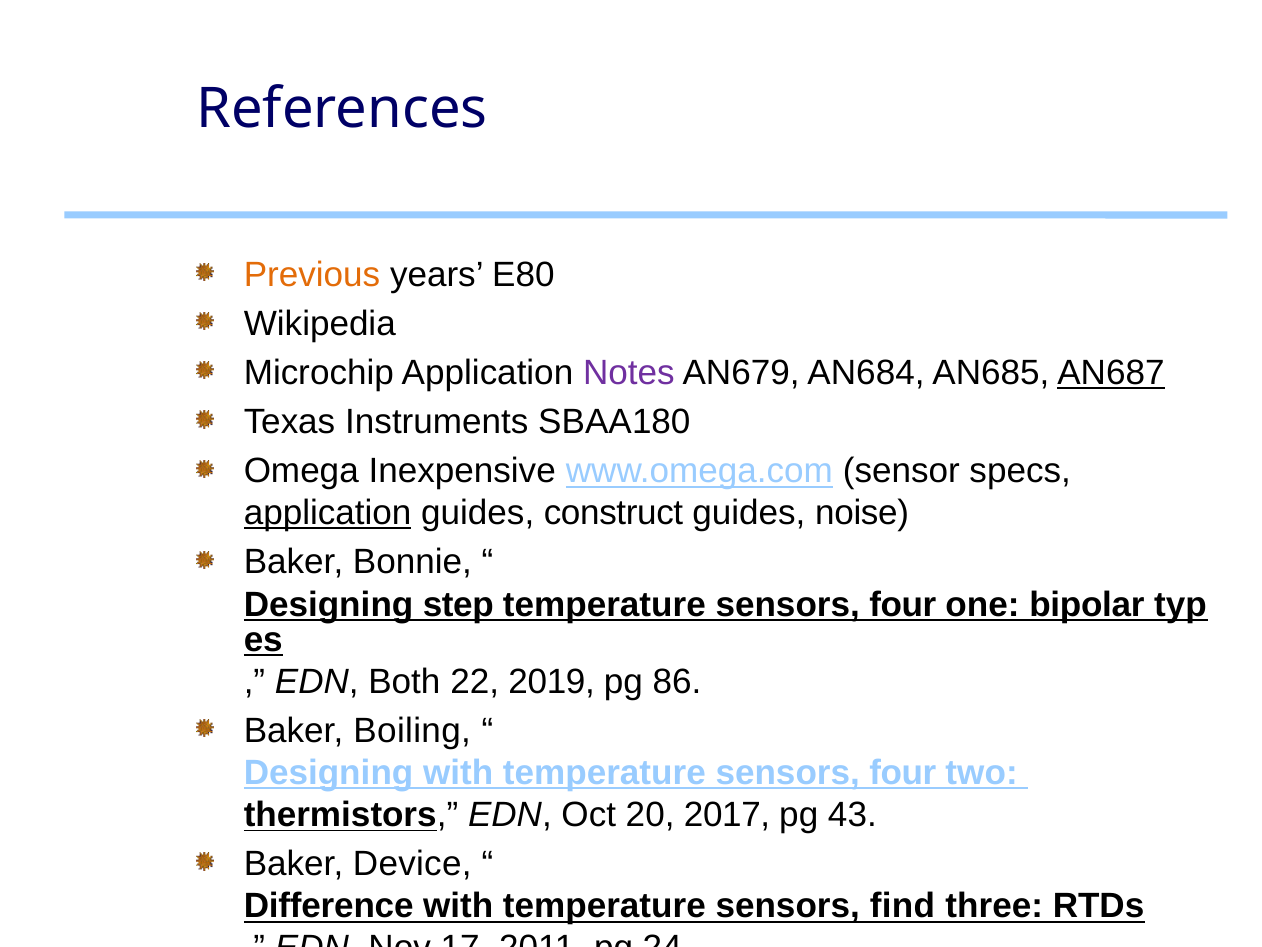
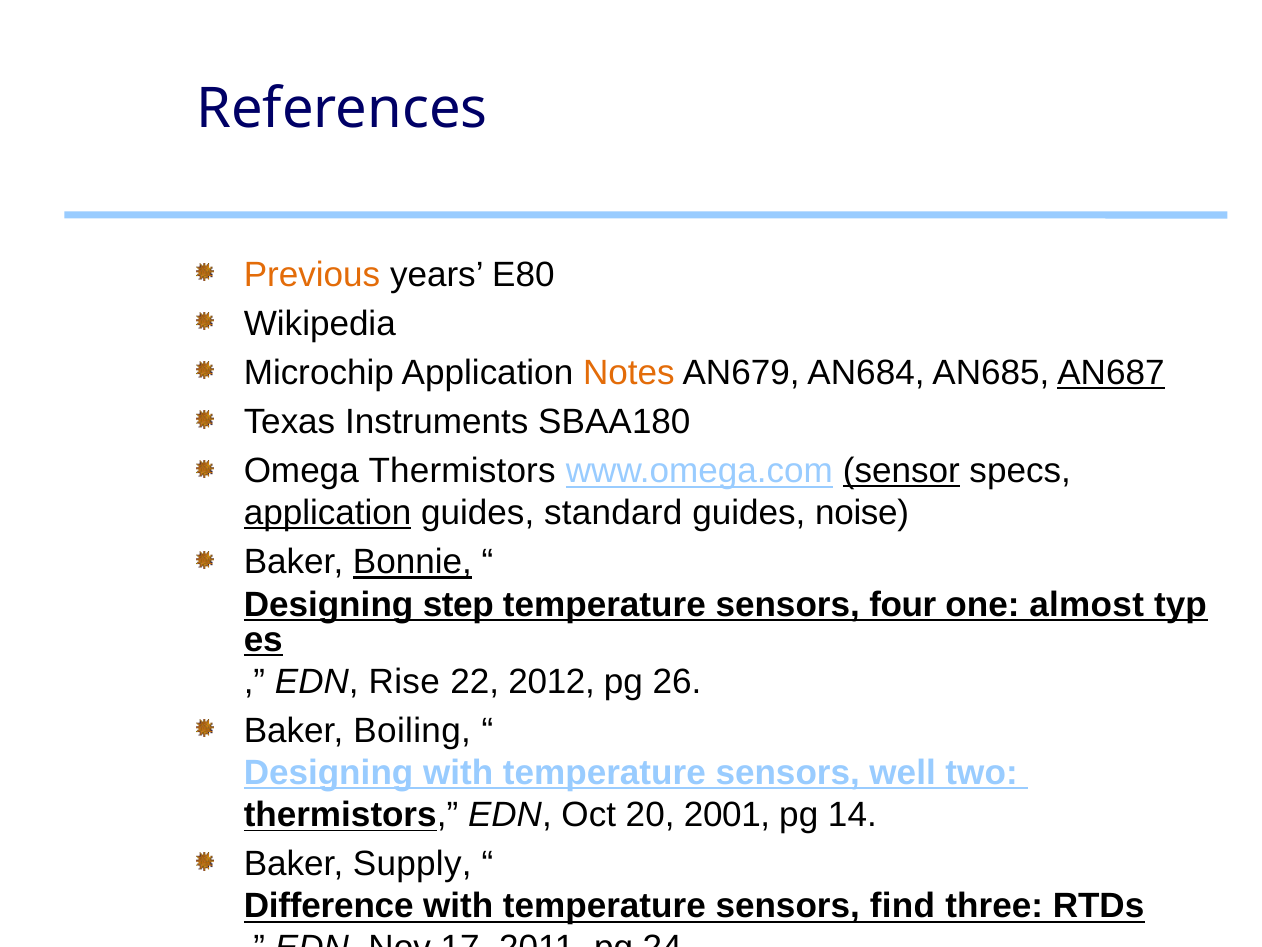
Notes colour: purple -> orange (629, 373)
Omega Inexpensive: Inexpensive -> Thermistors (462, 471)
sensor underline: none -> present (901, 471)
construct: construct -> standard (613, 513)
Bonnie underline: none -> present (412, 562)
bipolar: bipolar -> almost (1087, 604)
Both: Both -> Rise (404, 681)
2019: 2019 -> 2012 (552, 681)
86: 86 -> 26 (677, 681)
with temperature sensors four: four -> well (903, 773)
2017: 2017 -> 2001 (727, 815)
43: 43 -> 14 (852, 815)
Device: Device -> Supply (412, 864)
